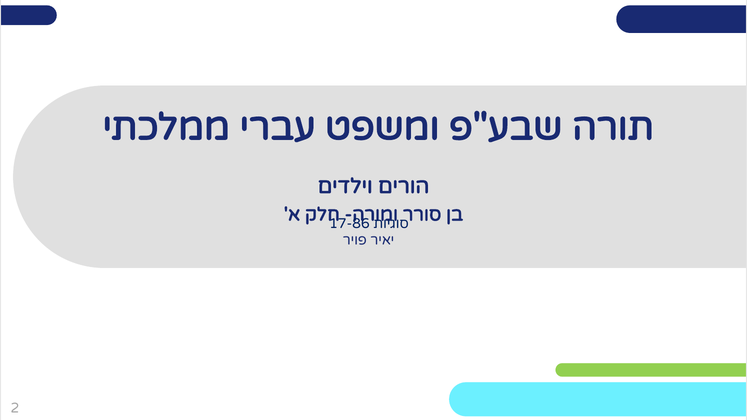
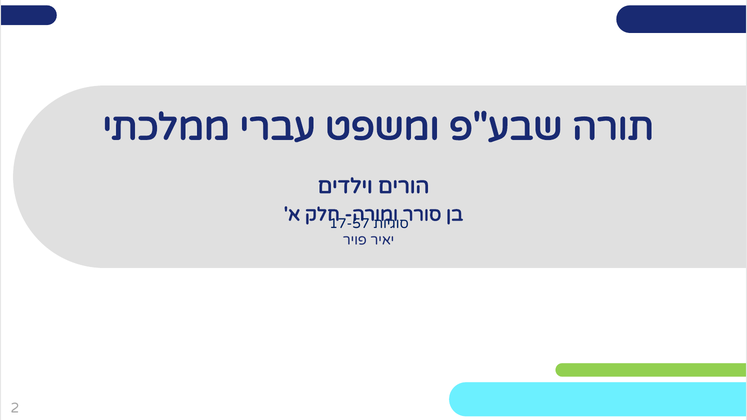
17-86: 17-86 -> 17-57 (349, 224)
